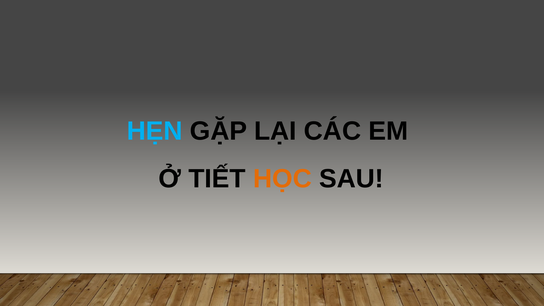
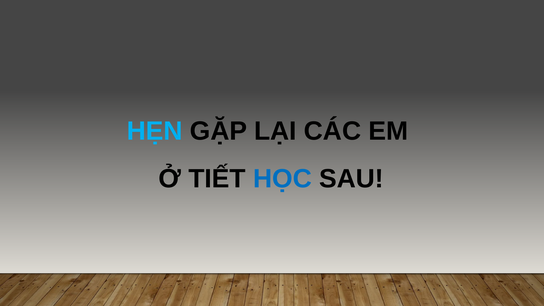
HỌC colour: orange -> blue (282, 179)
